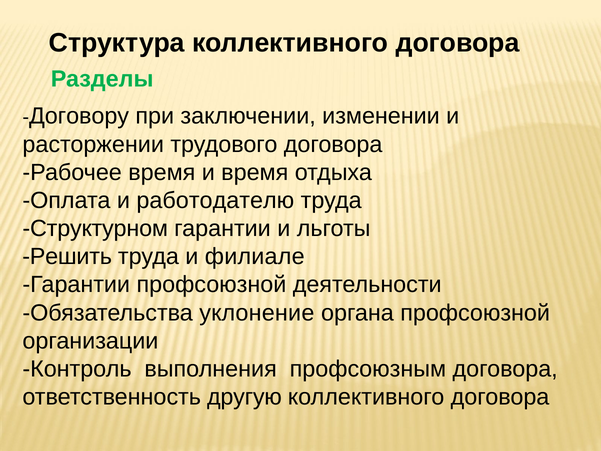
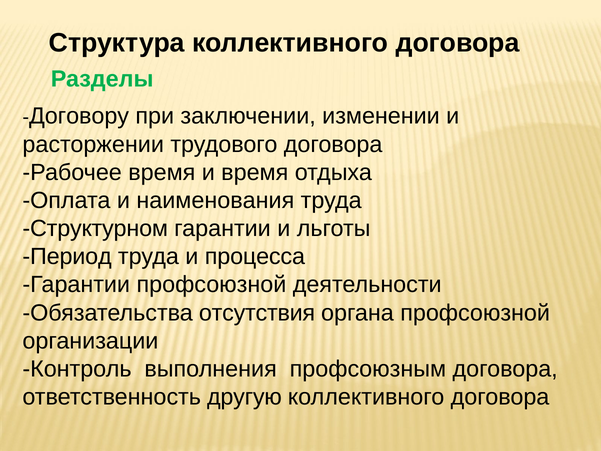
работодателю: работодателю -> наименования (215, 200)
Решить: Решить -> Период (67, 256)
филиале: филиале -> процесса (255, 256)
уклонение: уклонение -> отсутствия (257, 313)
